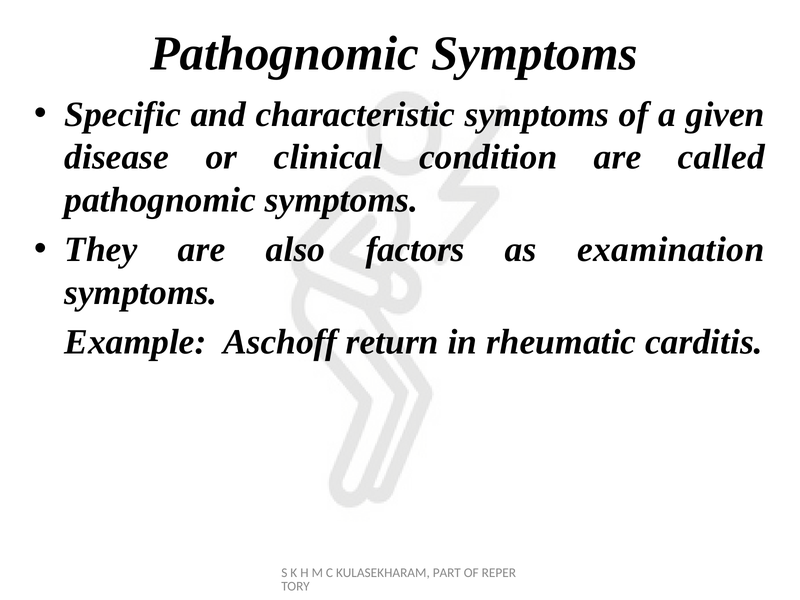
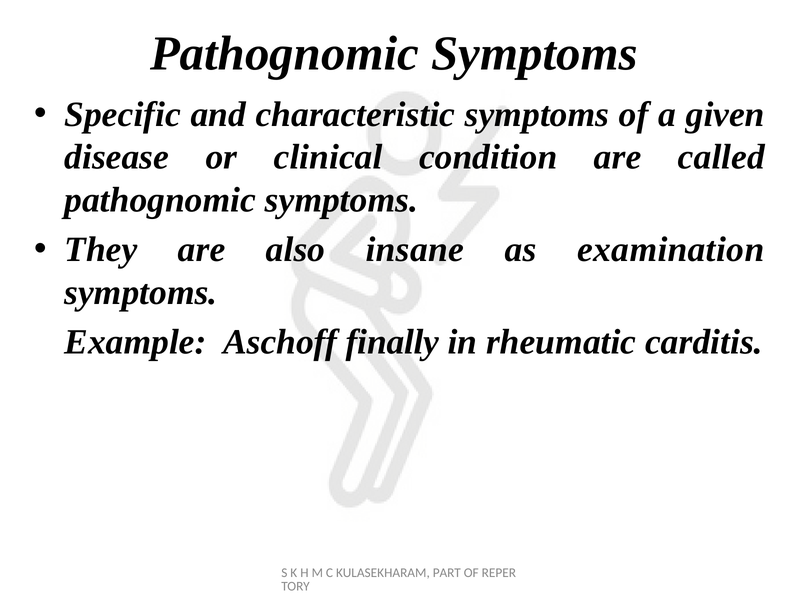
factors: factors -> insane (415, 250)
return: return -> finally (392, 342)
